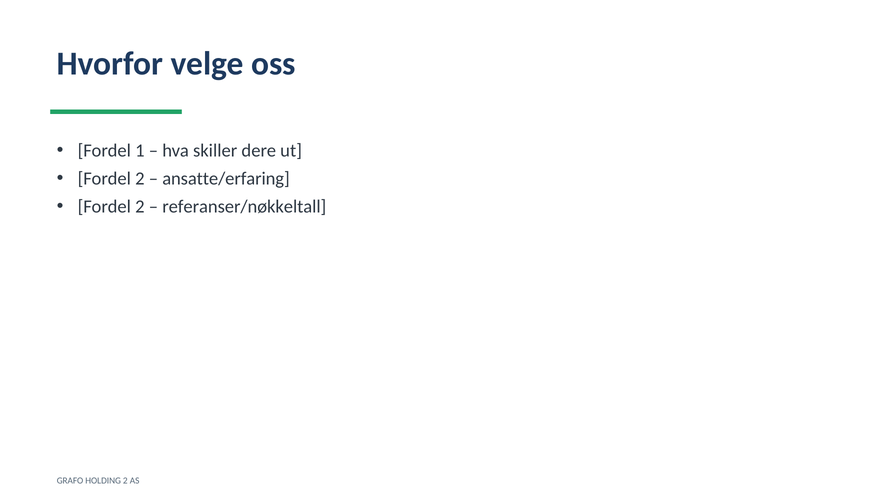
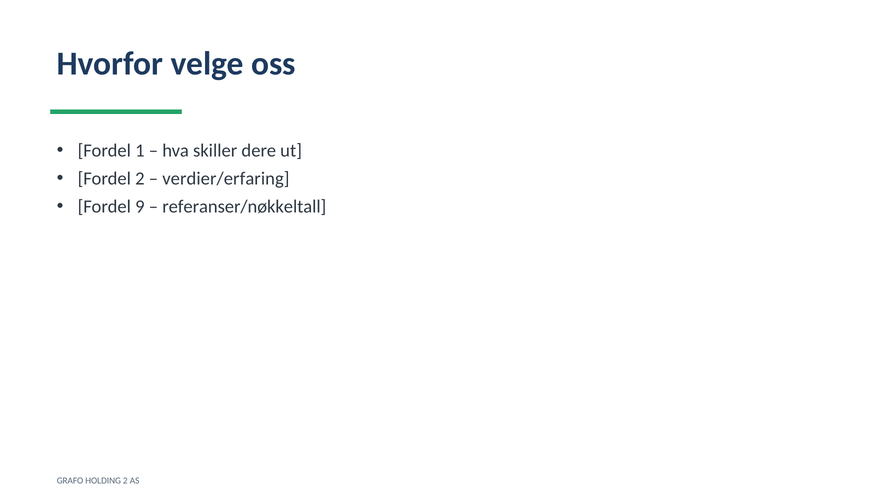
ansatte/erfaring: ansatte/erfaring -> verdier/erfaring (226, 179)
2: 2 -> 9 (140, 207)
